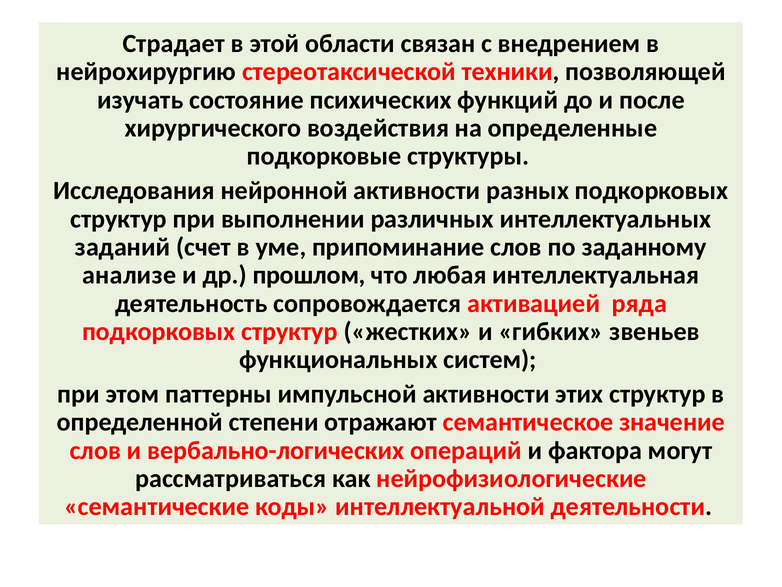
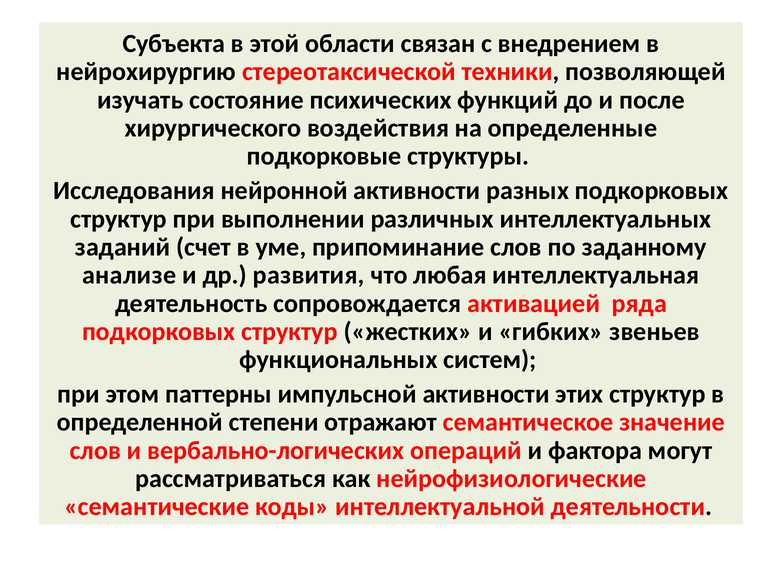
Страдает: Страдает -> Субъекта (174, 44)
прошлом: прошлом -> развития (309, 275)
